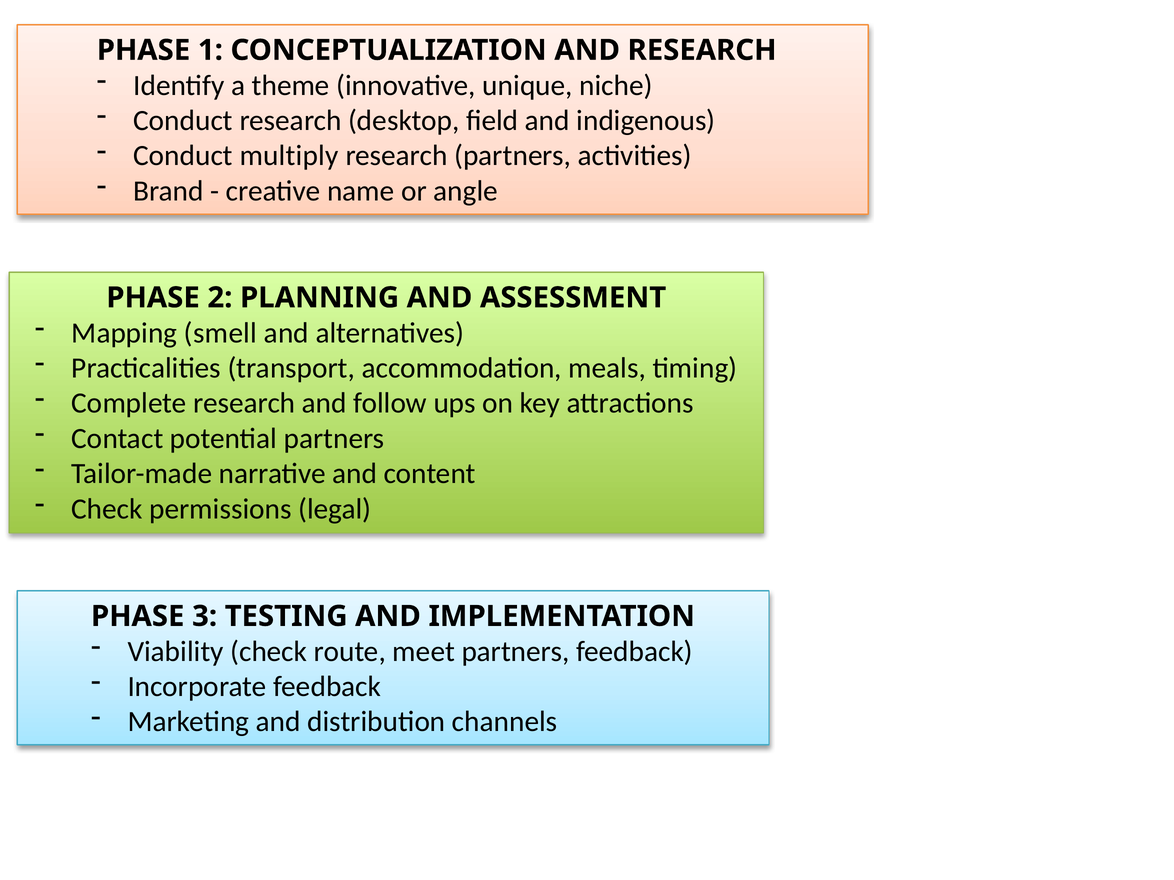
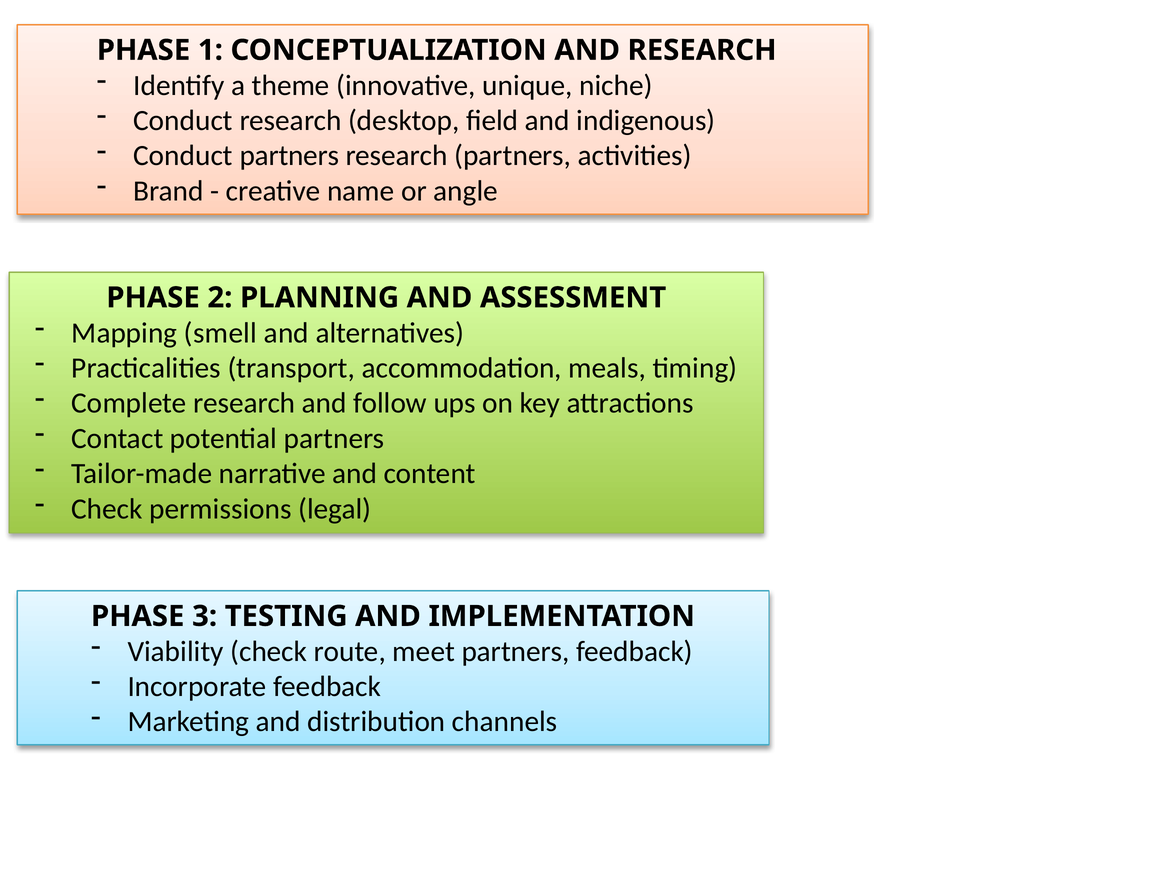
Conduct multiply: multiply -> partners (289, 156)
